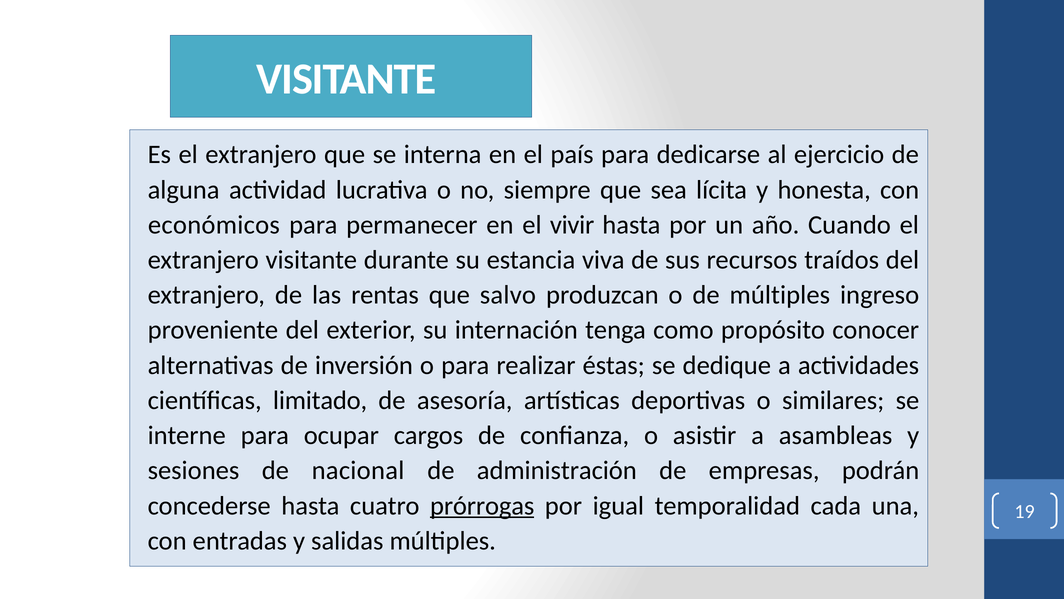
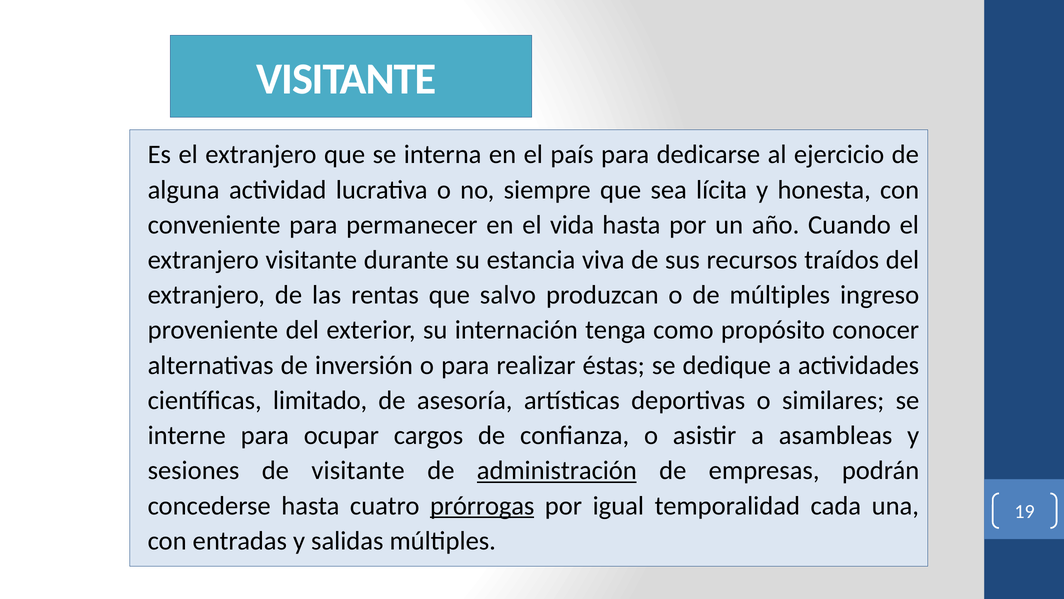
económicos: económicos -> conveniente (214, 225)
vivir: vivir -> vida (572, 225)
de nacional: nacional -> visitante (358, 470)
administración underline: none -> present (557, 470)
